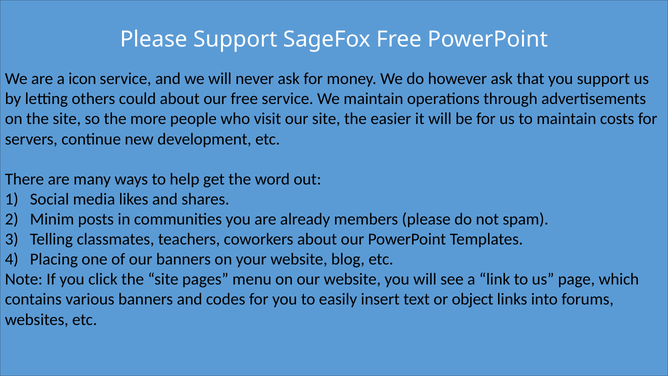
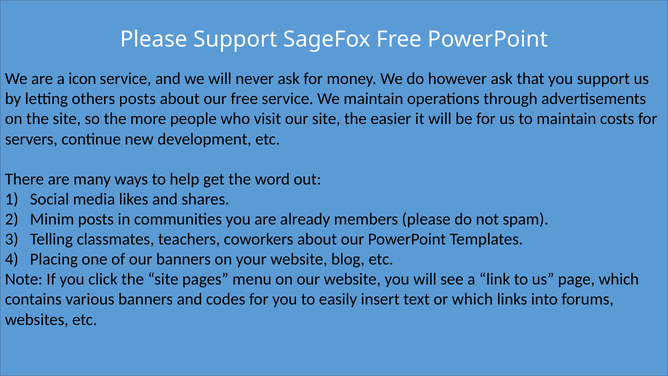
others could: could -> posts (137, 99)
or object: object -> which (472, 299)
